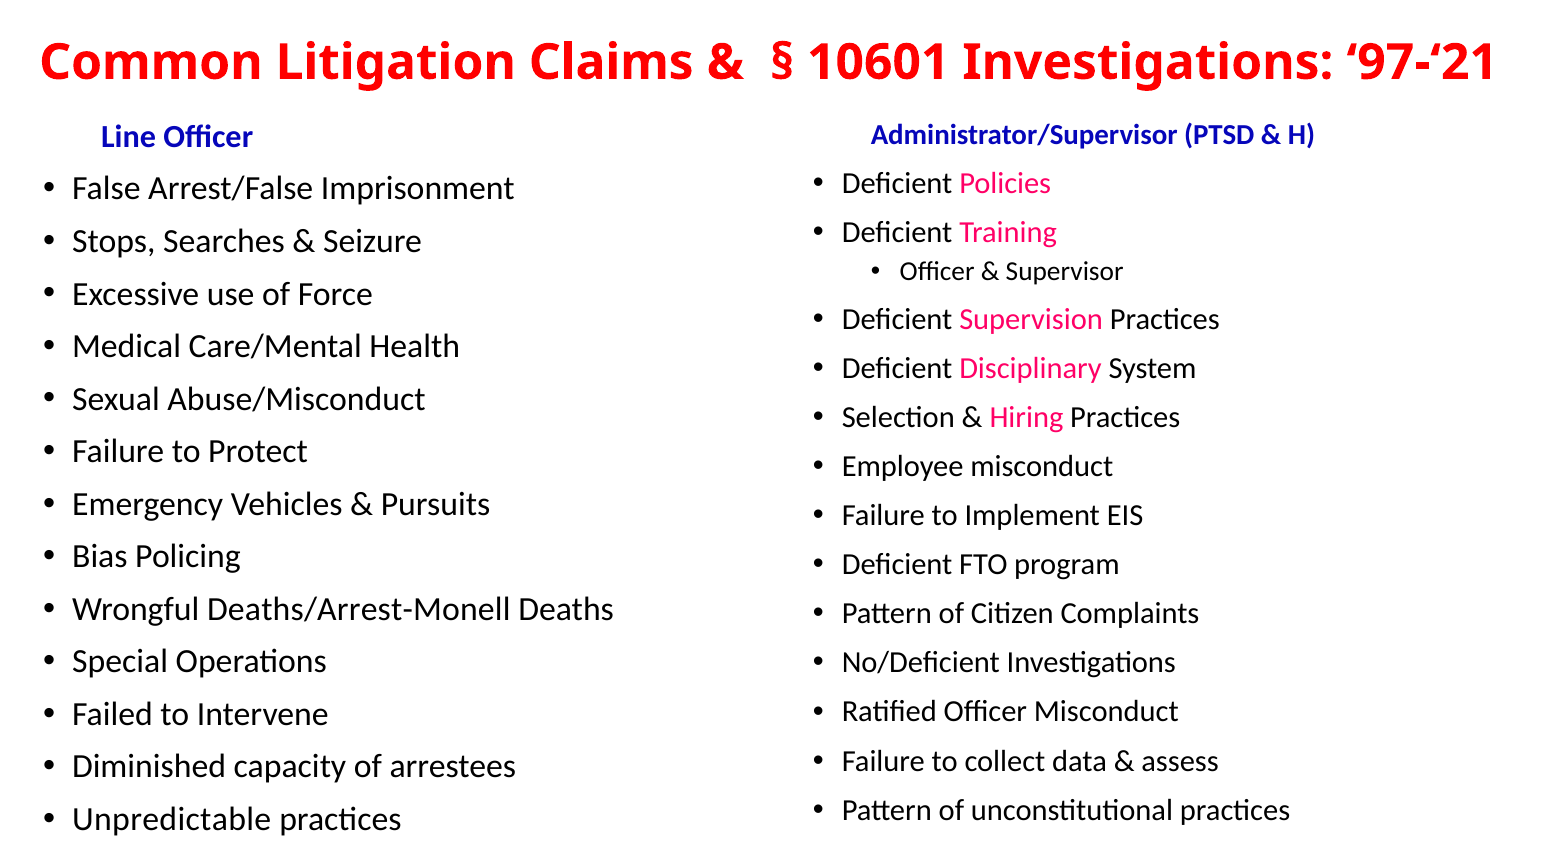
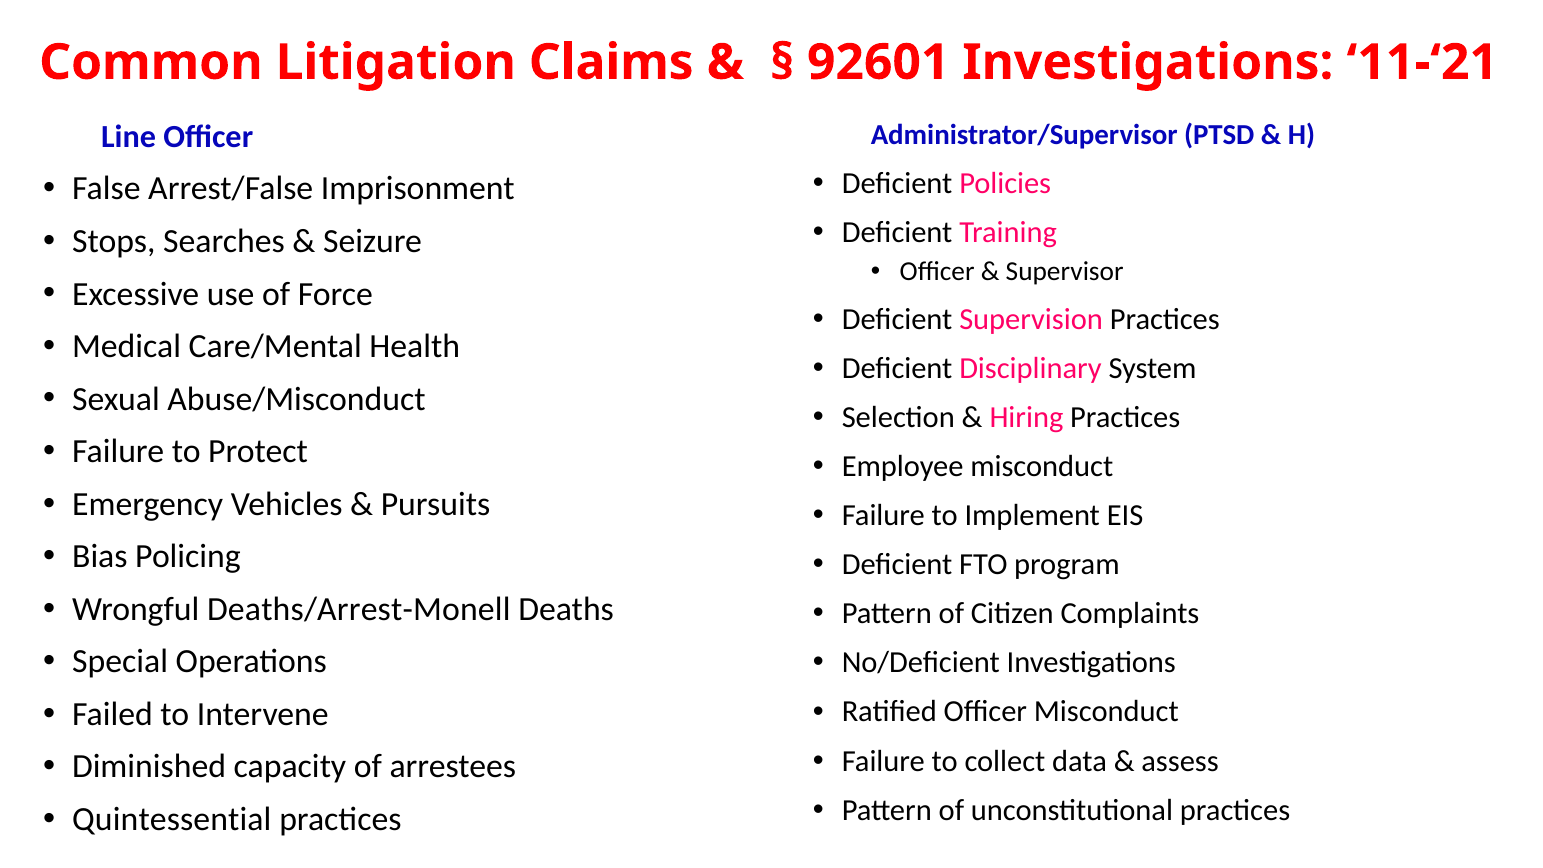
10601: 10601 -> 92601 (878, 62)
97-‘21: 97-‘21 -> 11-‘21 (1422, 62)
Unpredictable: Unpredictable -> Quintessential (172, 819)
